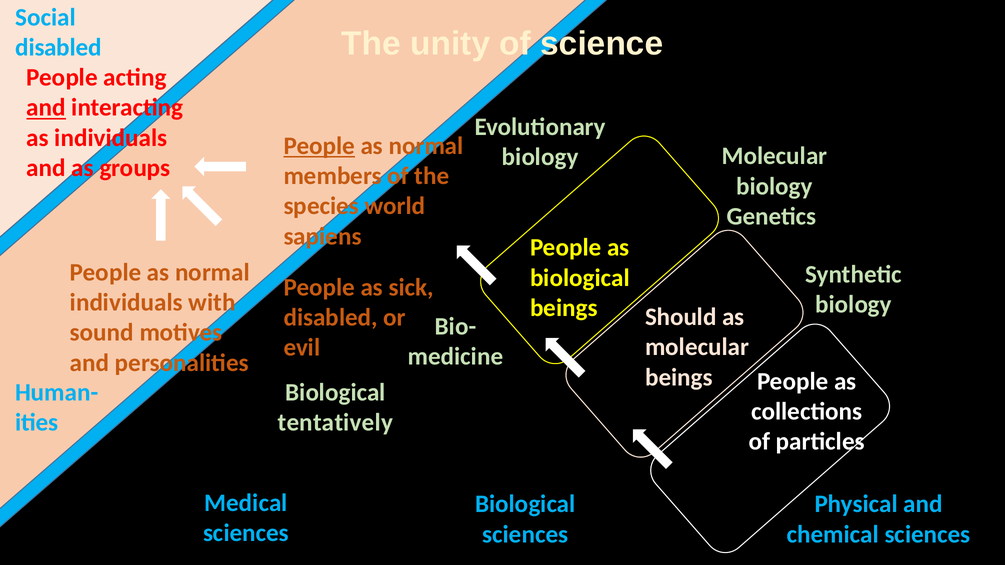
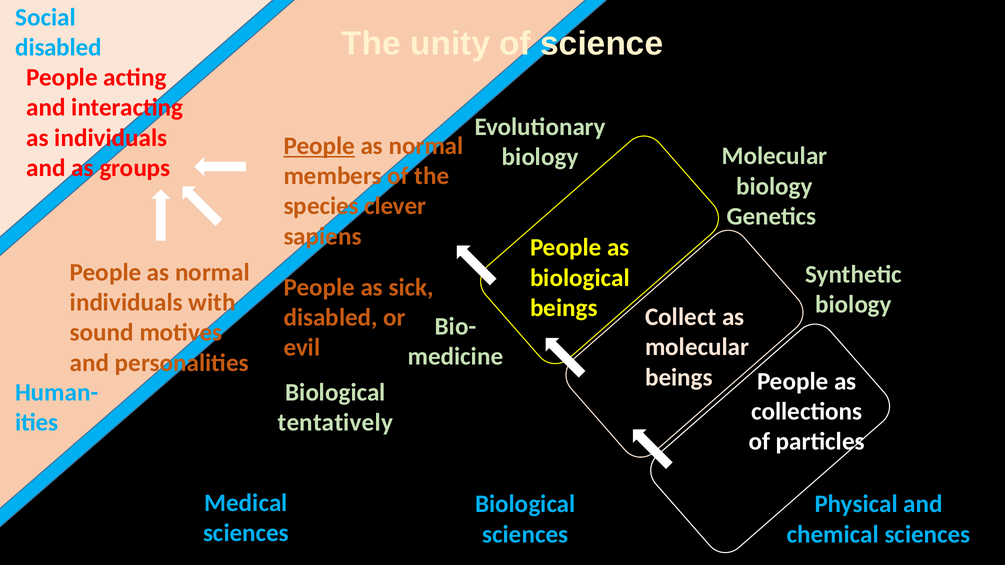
and underline: present -> none (46, 108)
world: world -> clever (395, 206)
Should: Should -> Collect (681, 317)
